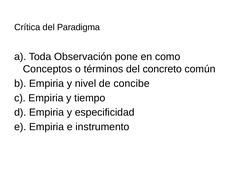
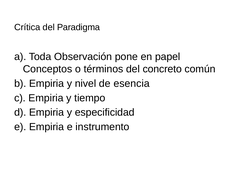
como: como -> papel (168, 57)
concibe: concibe -> esencia (132, 84)
